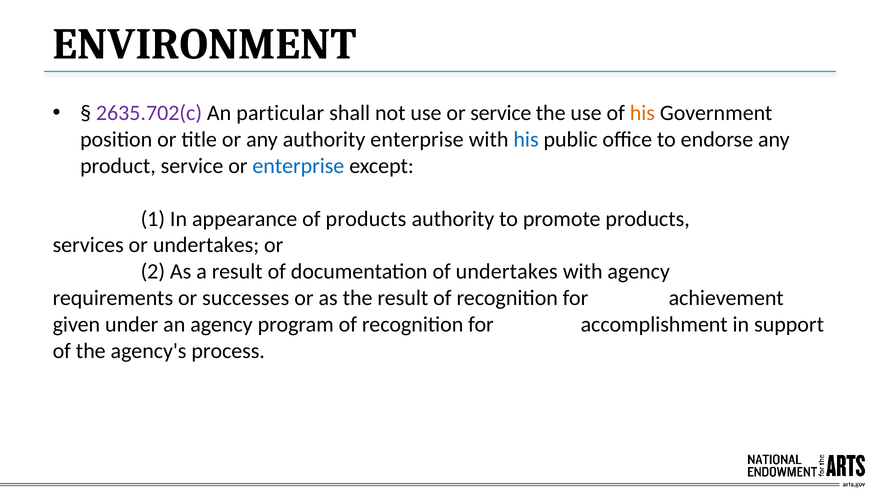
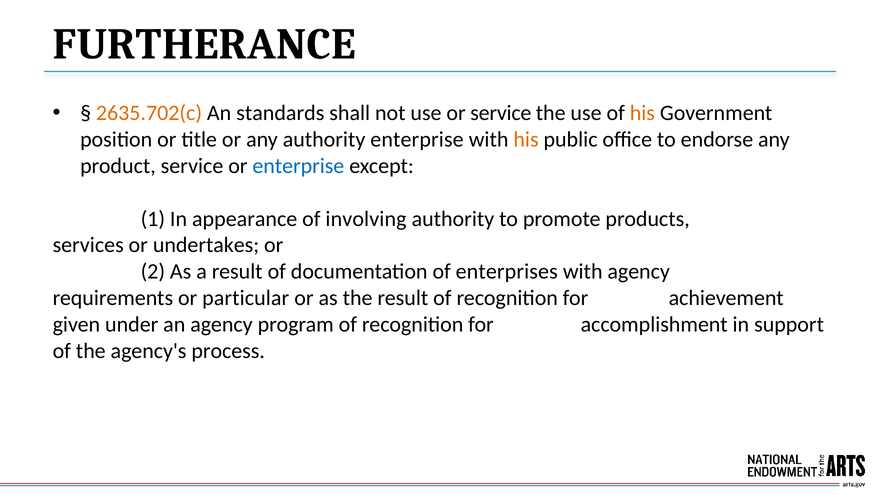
ENVIRONMENT: ENVIRONMENT -> FURTHERANCE (204, 44)
2635.702(c colour: purple -> orange (149, 113)
particular: particular -> standards (280, 113)
his colour: blue -> orange (526, 140)
of products: products -> involving (366, 219)
of undertakes: undertakes -> enterprises (507, 272)
successes: successes -> particular (246, 298)
